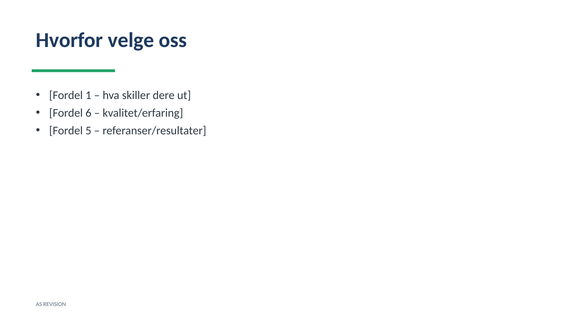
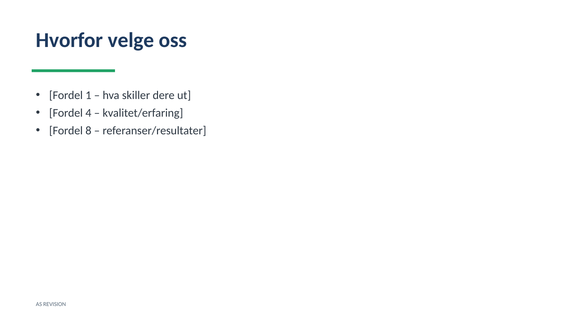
6: 6 -> 4 (88, 113)
5: 5 -> 8 (88, 131)
